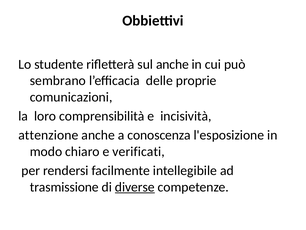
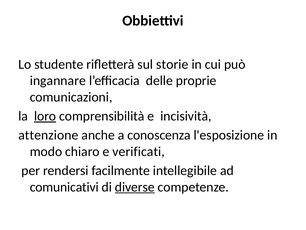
sul anche: anche -> storie (172, 64)
sembrano: sembrano -> ingannare (58, 81)
loro underline: none -> present (45, 116)
trasmissione: trasmissione -> comunicativi (64, 187)
